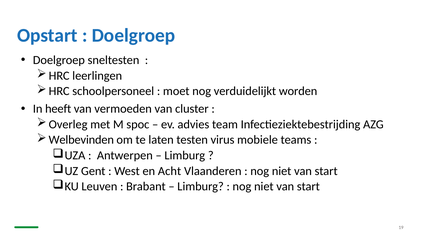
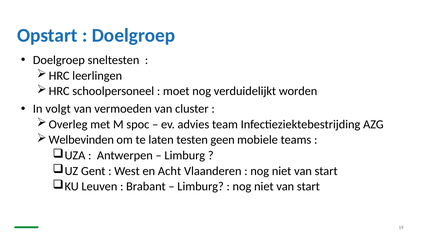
heeft: heeft -> volgt (58, 109)
virus: virus -> geen (223, 140)
